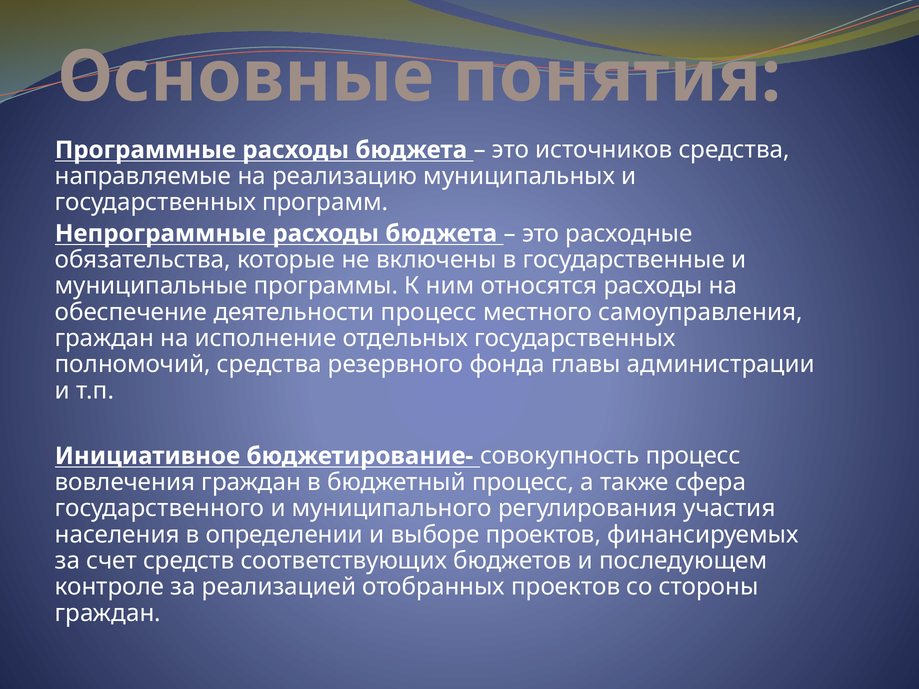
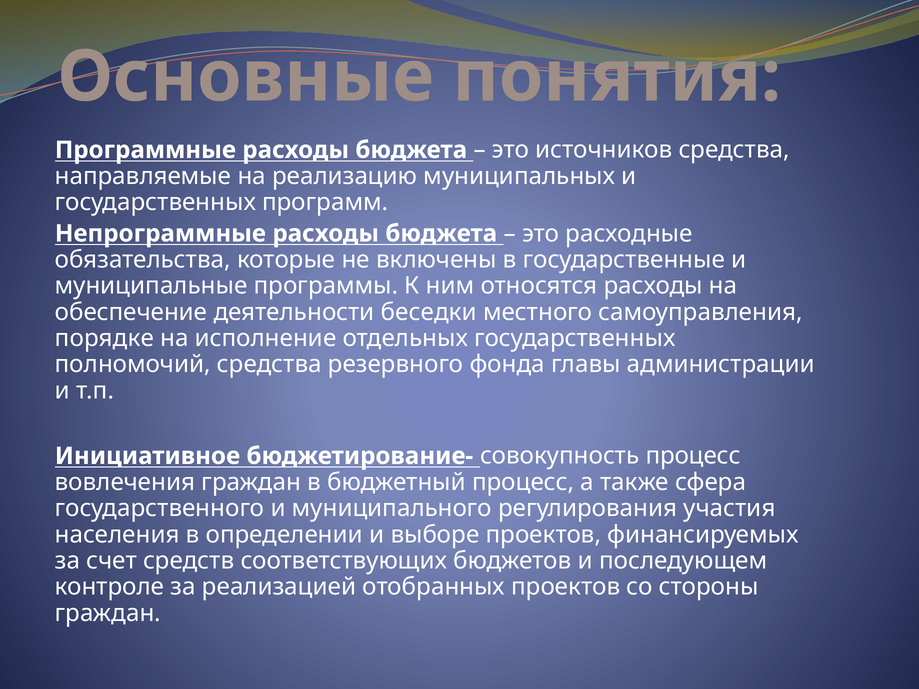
деятельности процесс: процесс -> беседки (429, 312)
граждан: граждан -> порядке (104, 338)
